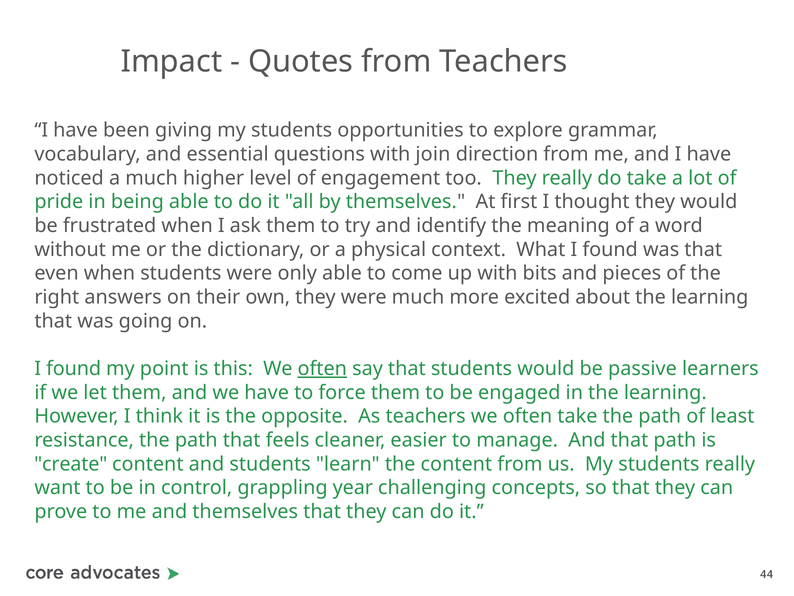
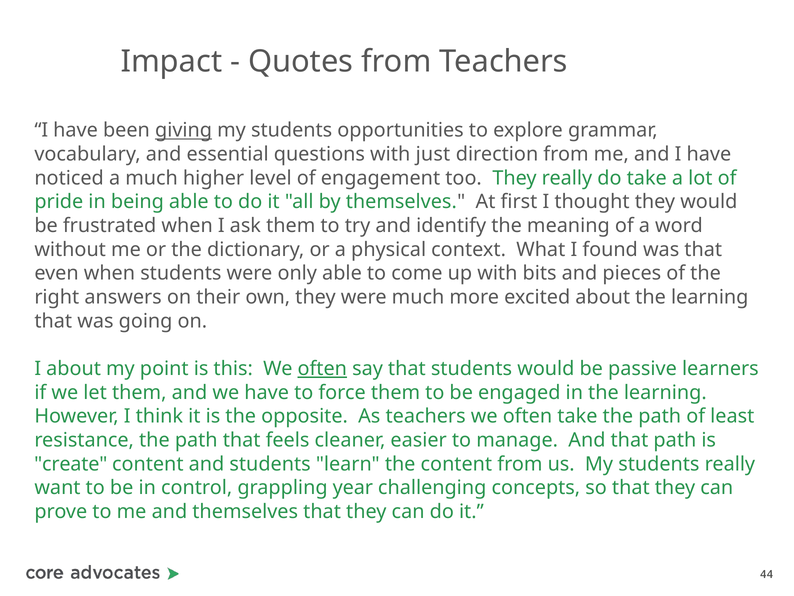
giving underline: none -> present (184, 130)
join: join -> just (433, 154)
found: found -> about (74, 368)
